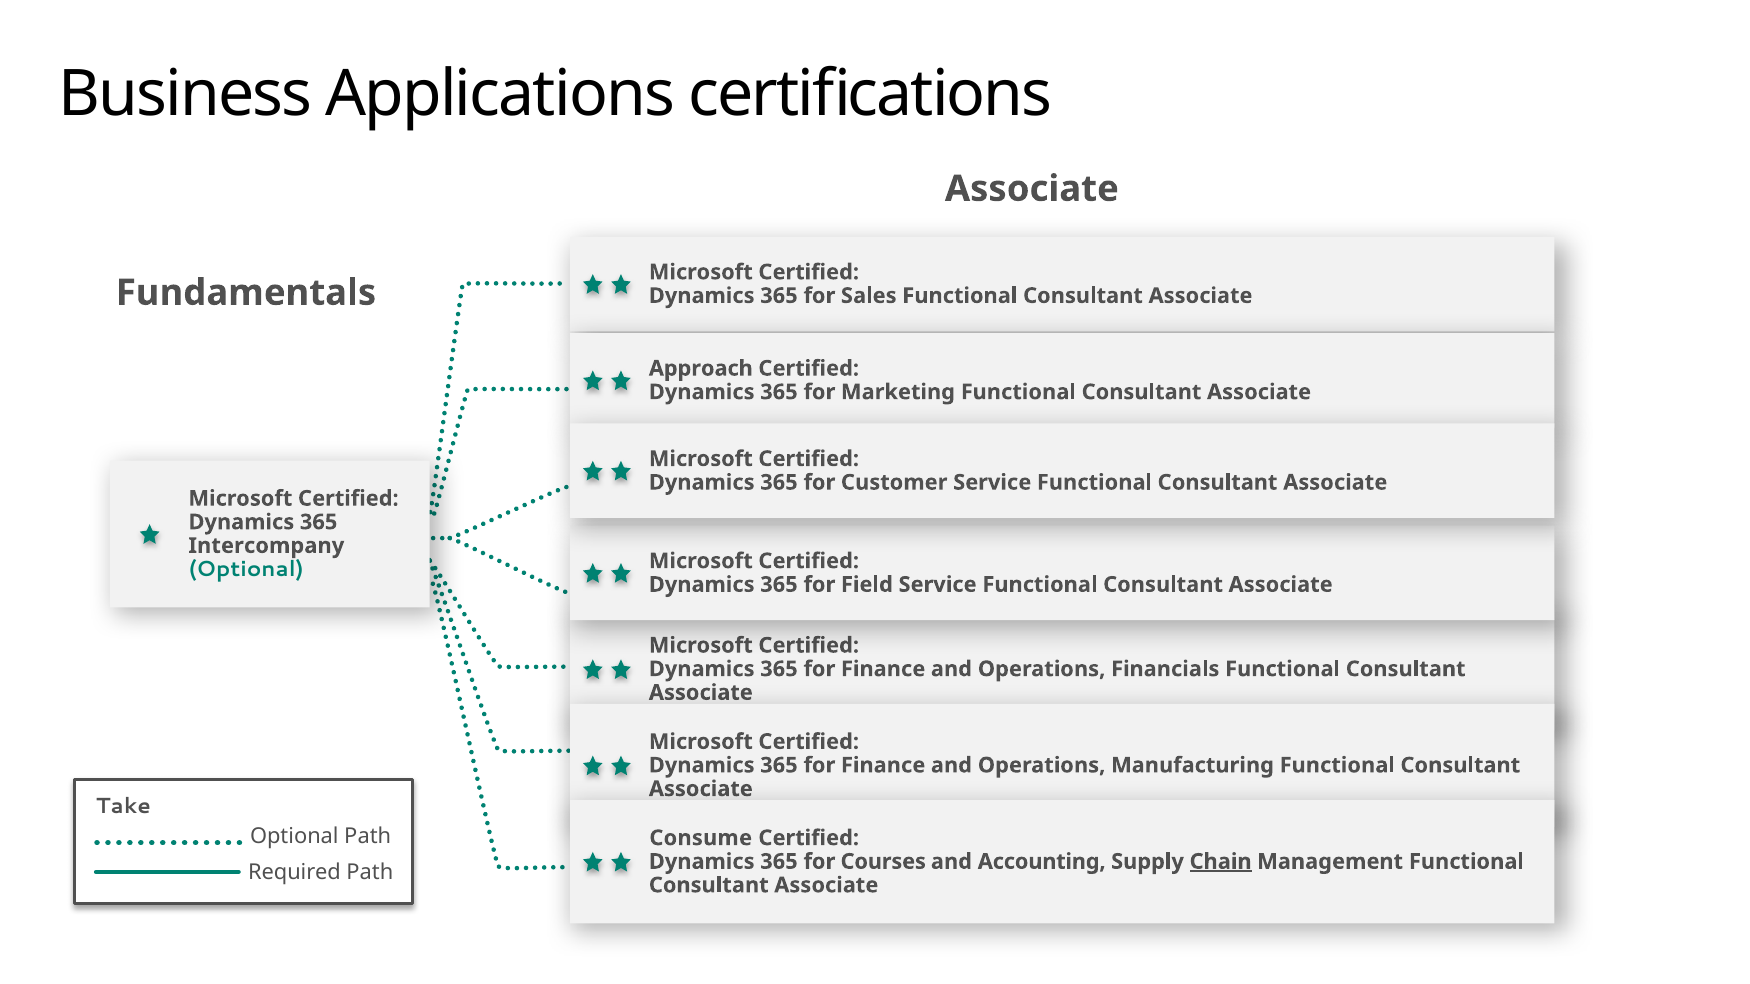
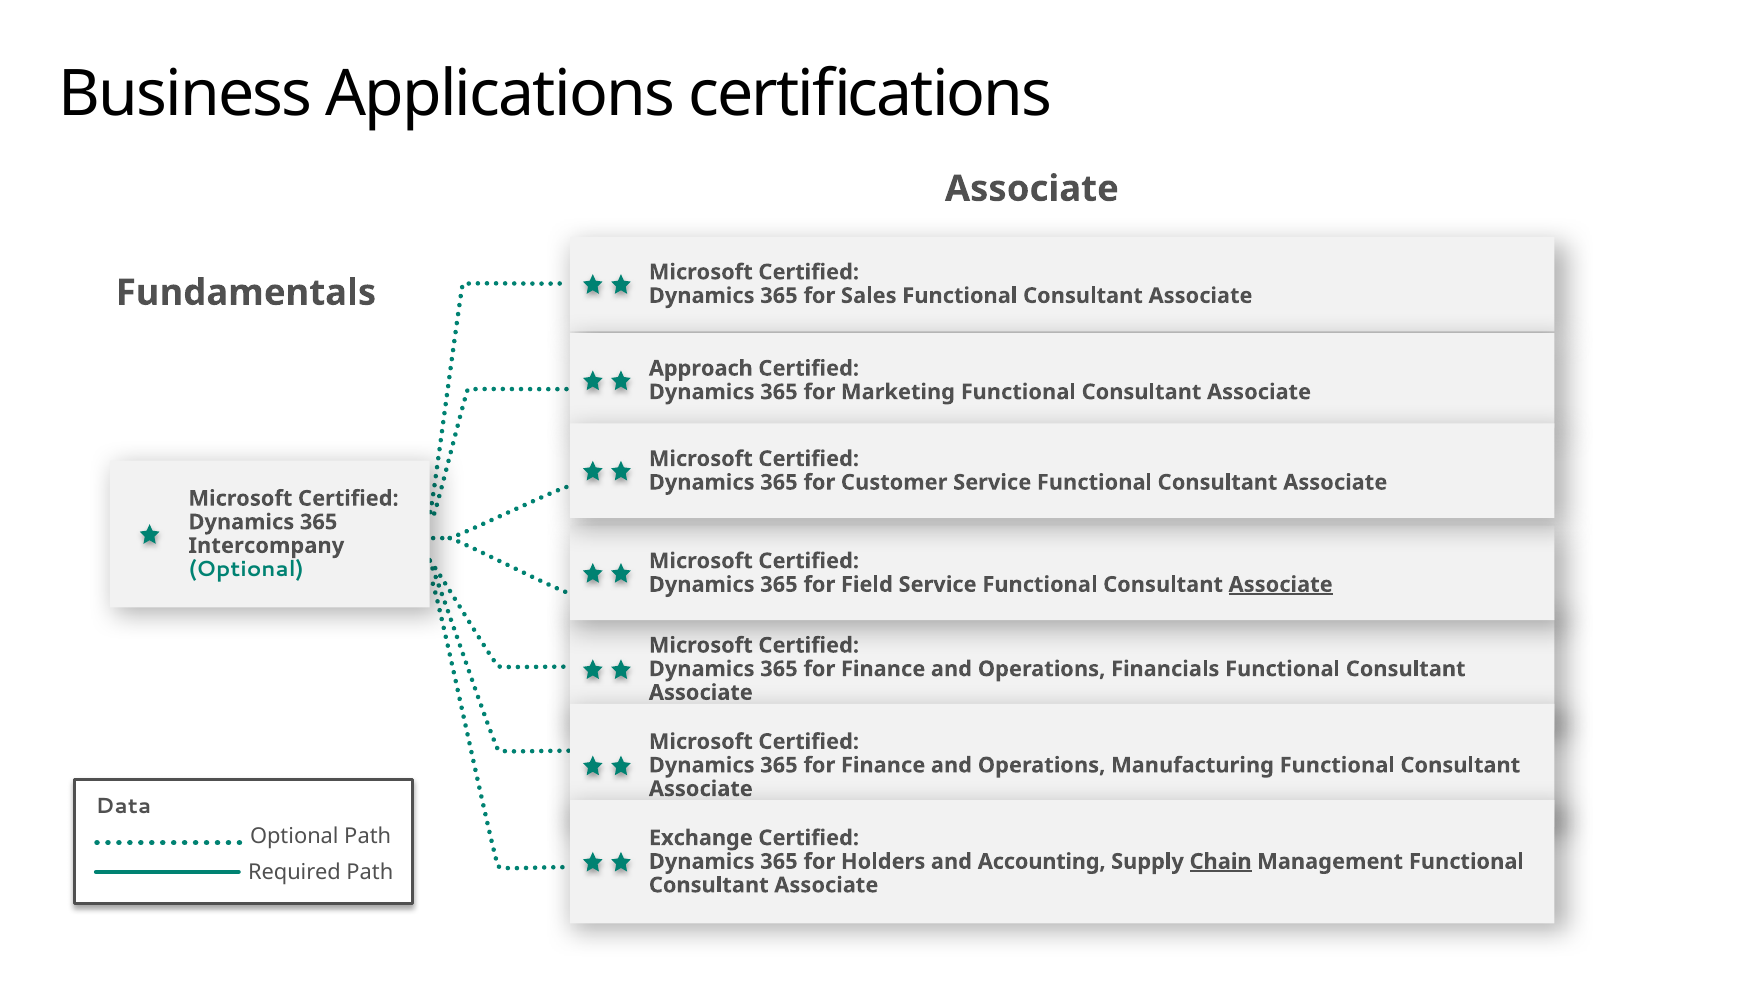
Associate underline: none -> present (1281, 585)
Take: Take -> Data (123, 806)
Consume: Consume -> Exchange (701, 838)
Courses: Courses -> Holders (883, 862)
